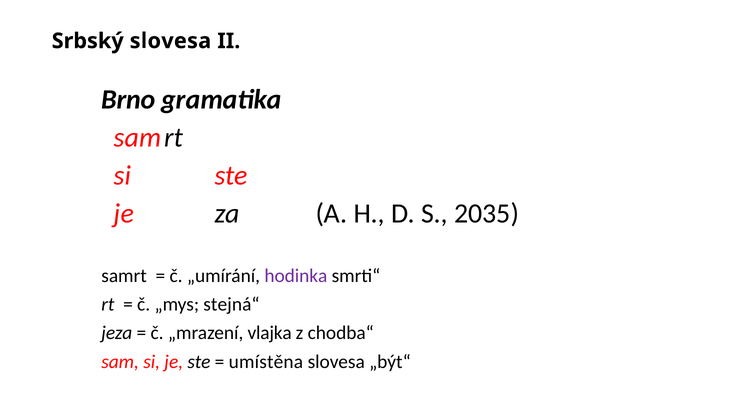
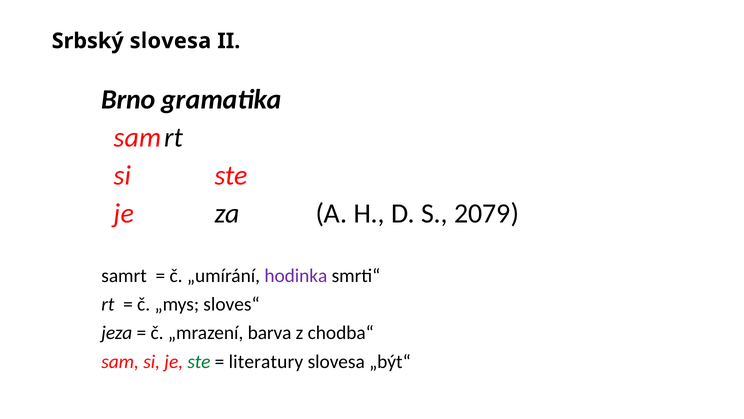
2035: 2035 -> 2079 (487, 213)
stejná“: stejná“ -> sloves“ (232, 304)
vlajka: vlajka -> barva (270, 333)
ste colour: black -> green (199, 361)
umístěna: umístěna -> literatury (266, 361)
